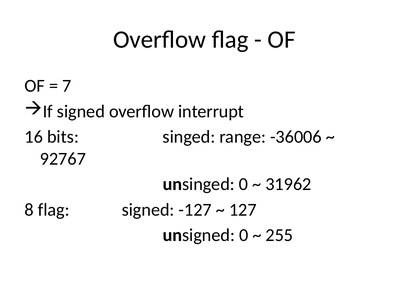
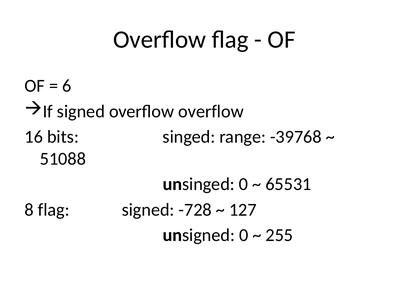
7: 7 -> 6 (67, 86)
overflow interrupt: interrupt -> overflow (211, 111)
-36006: -36006 -> -39768 (296, 137)
92767: 92767 -> 51088 (63, 159)
31962: 31962 -> 65531 (288, 184)
-127: -127 -> -728 (195, 210)
